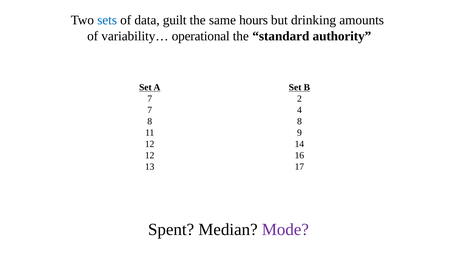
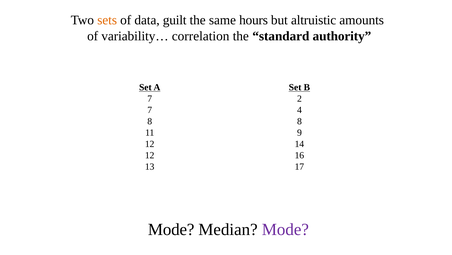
sets colour: blue -> orange (107, 20)
drinking: drinking -> altruistic (314, 20)
operational: operational -> correlation (201, 36)
Spent: Spent -> Mode (171, 229)
